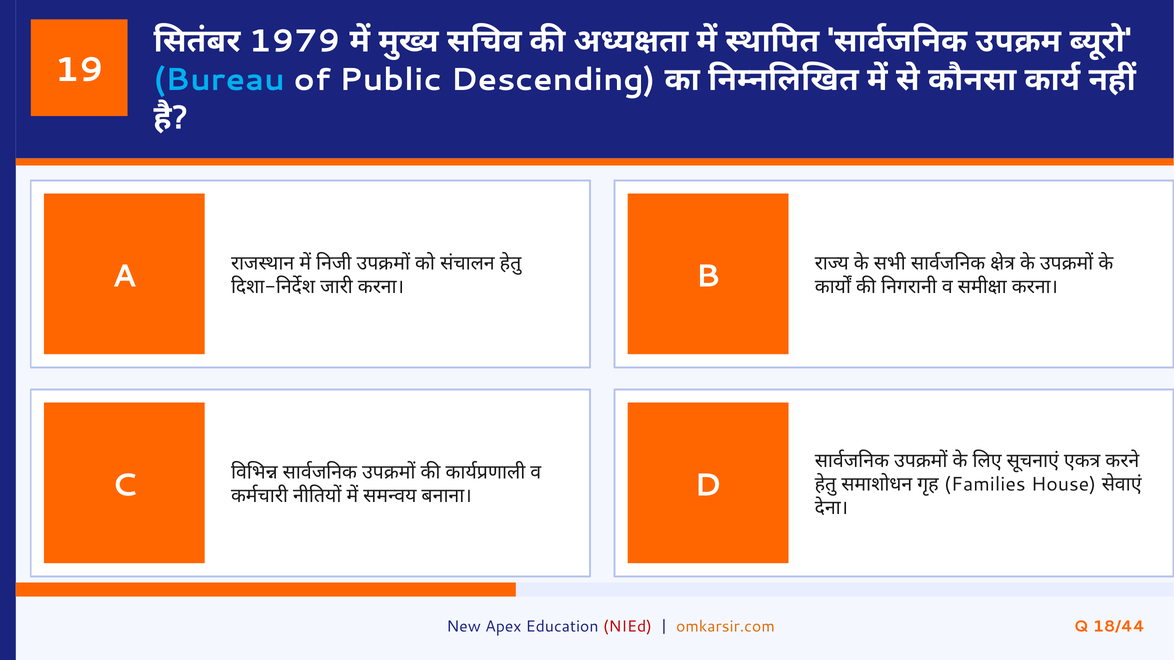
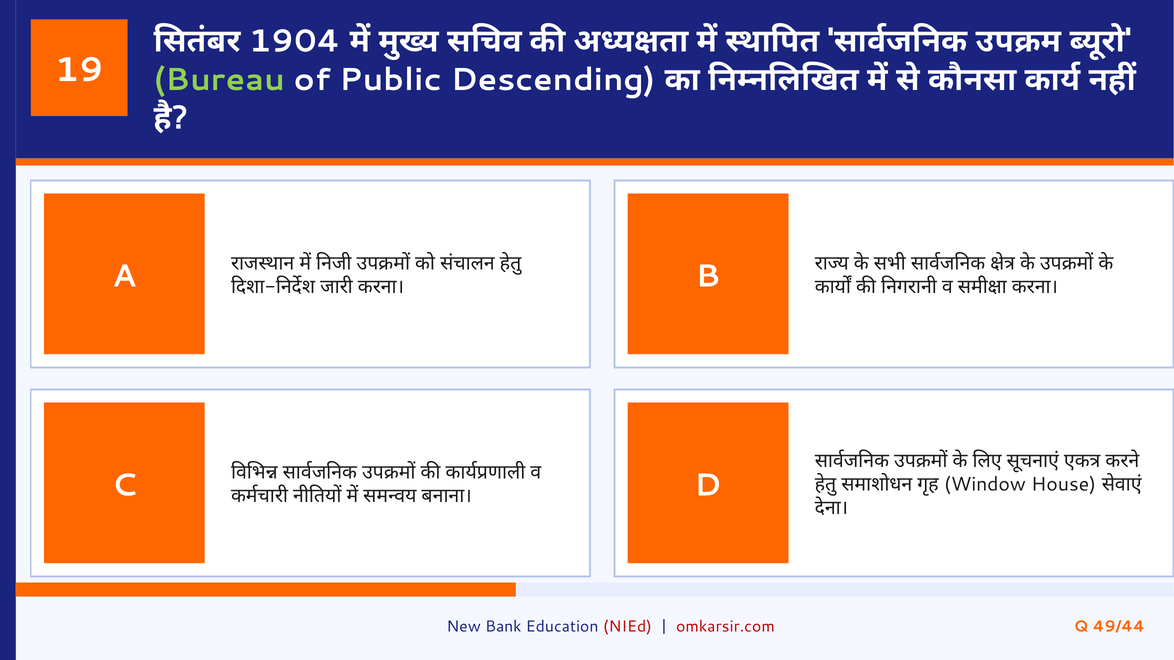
1979: 1979 -> 1904 (295, 42)
Bureau colour: light blue -> light green (220, 80)
Families: Families -> Window (985, 485)
Apex: Apex -> Bank (503, 627)
omkarsir.com colour: orange -> red (725, 627)
18/44: 18/44 -> 49/44 (1119, 627)
